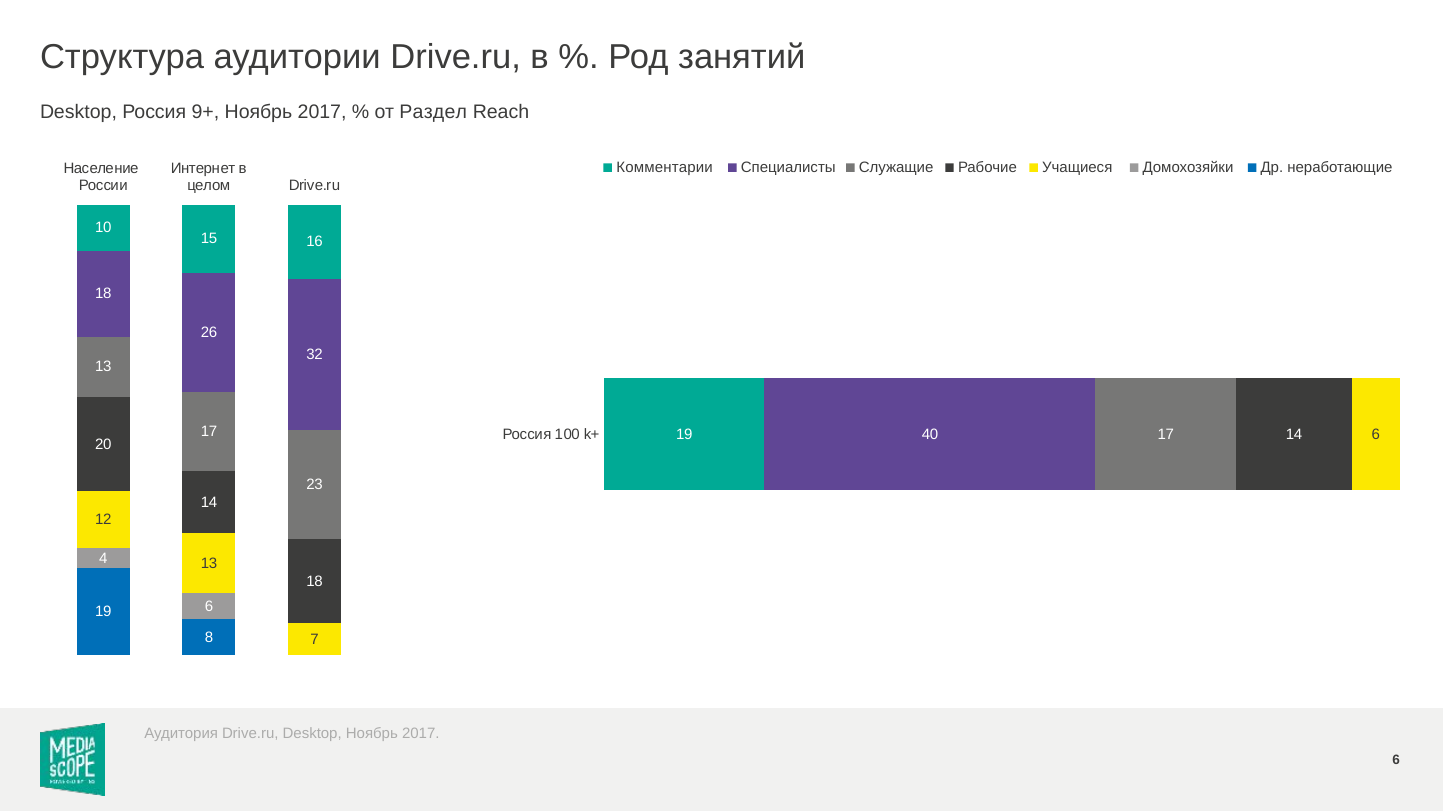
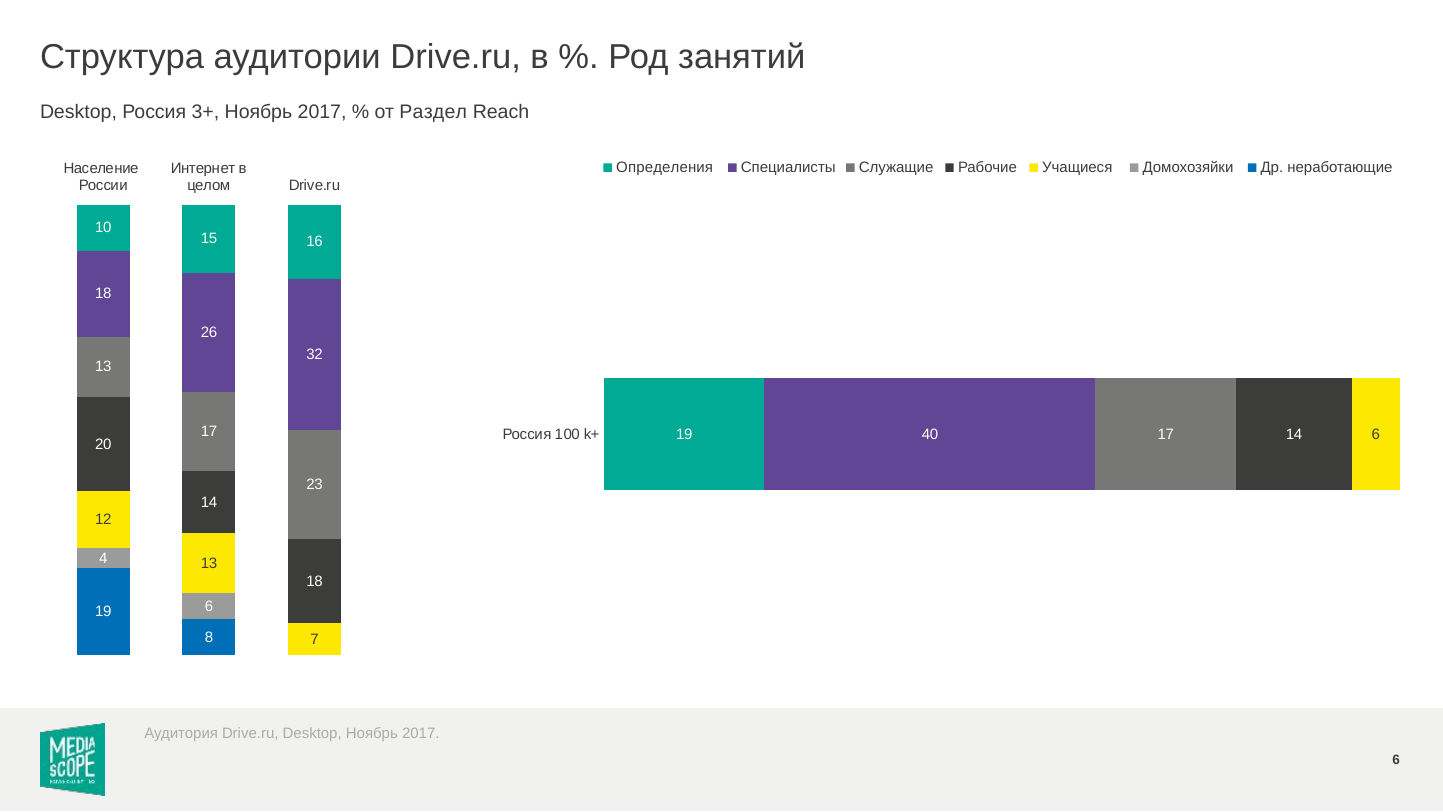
9+: 9+ -> 3+ (205, 112)
Комментарии: Комментарии -> Определения (665, 168)
